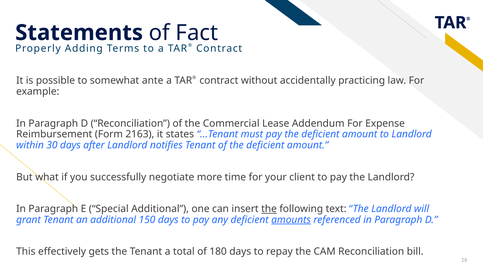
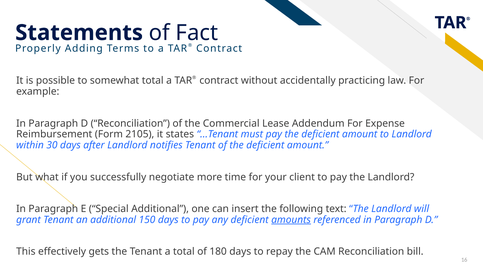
somewhat ante: ante -> total (153, 81)
2163: 2163 -> 2105 (140, 134)
the underline: present -> none (269, 209)
